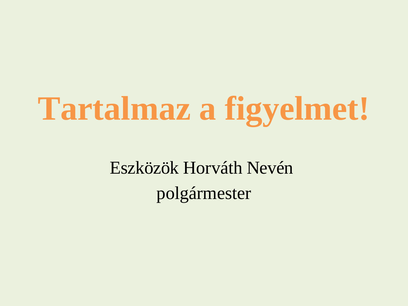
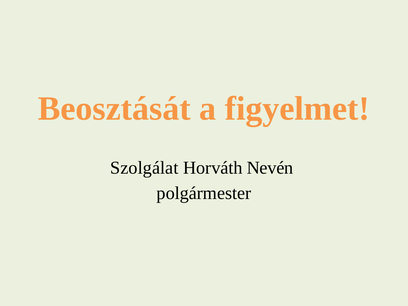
Tartalmaz: Tartalmaz -> Beosztását (114, 108)
Eszközök: Eszközök -> Szolgálat (144, 168)
